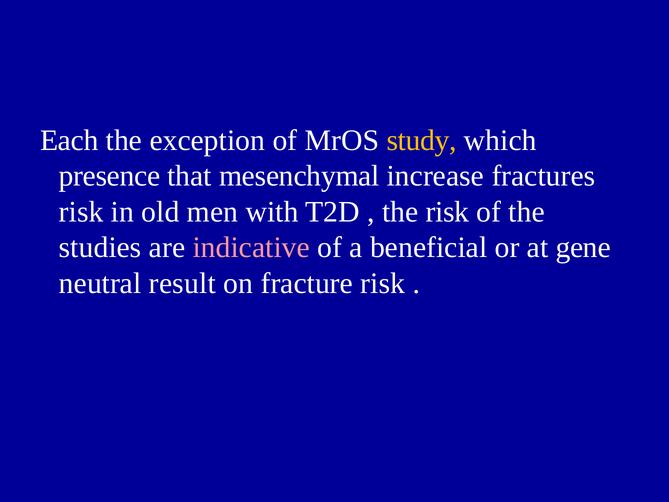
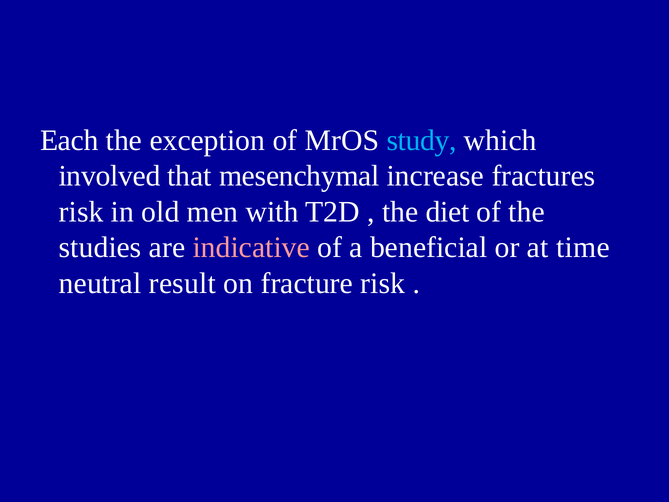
study colour: yellow -> light blue (422, 140)
presence: presence -> involved (109, 176)
the risk: risk -> diet (447, 212)
gene: gene -> time (583, 247)
